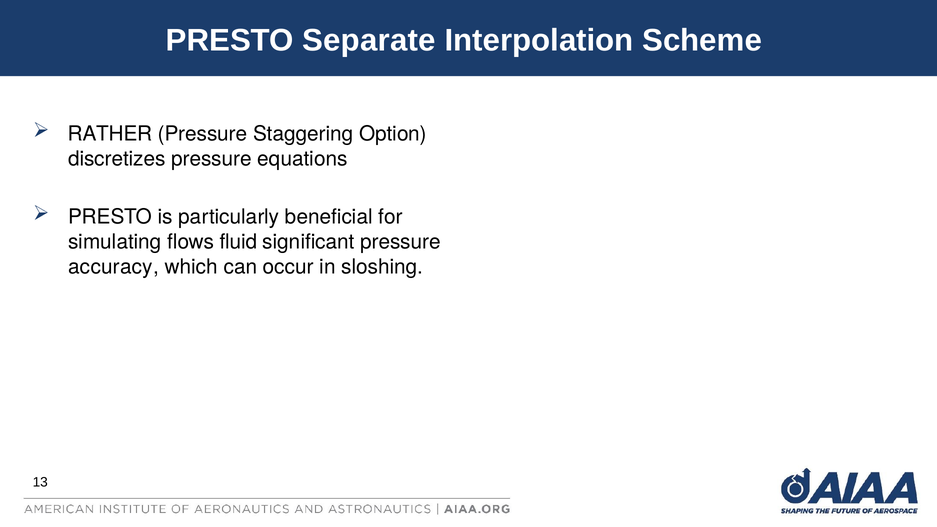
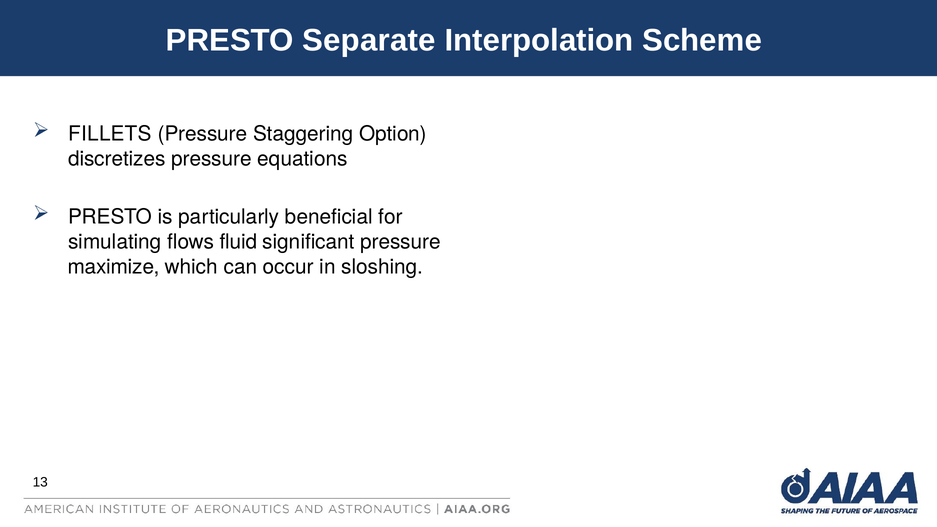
RATHER: RATHER -> FILLETS (110, 134)
accuracy: accuracy -> maximize (114, 267)
